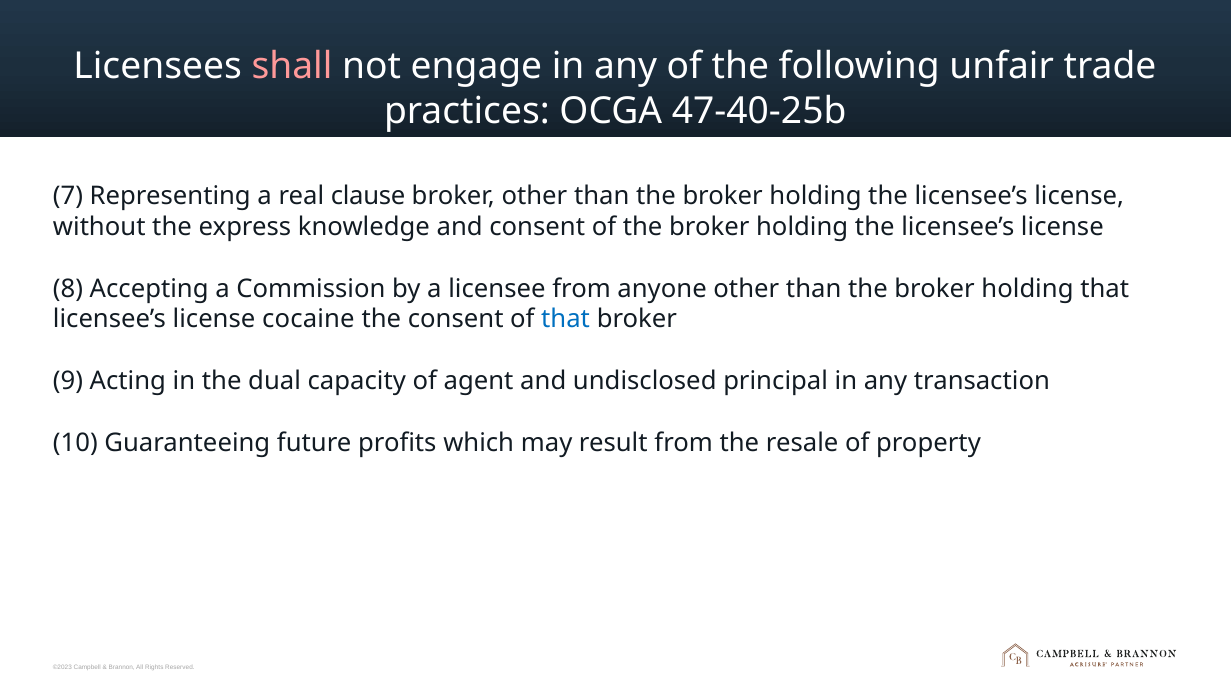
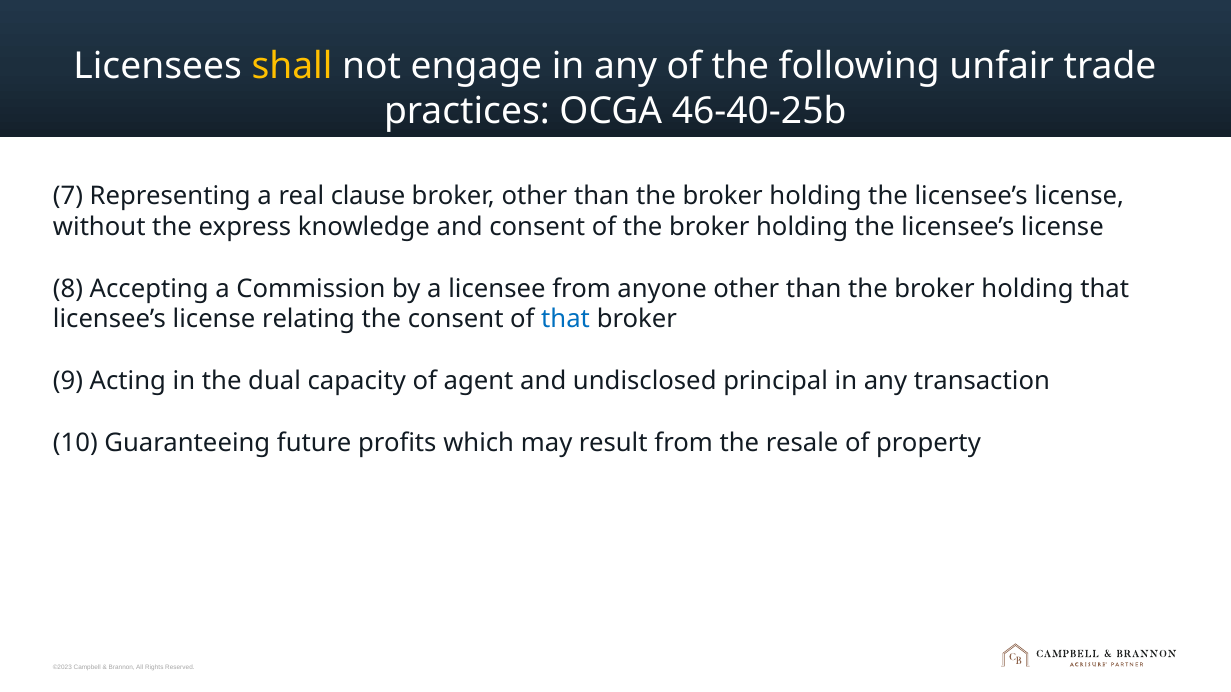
shall colour: pink -> yellow (292, 66)
47-40-25b: 47-40-25b -> 46-40-25b (759, 111)
cocaine: cocaine -> relating (309, 320)
